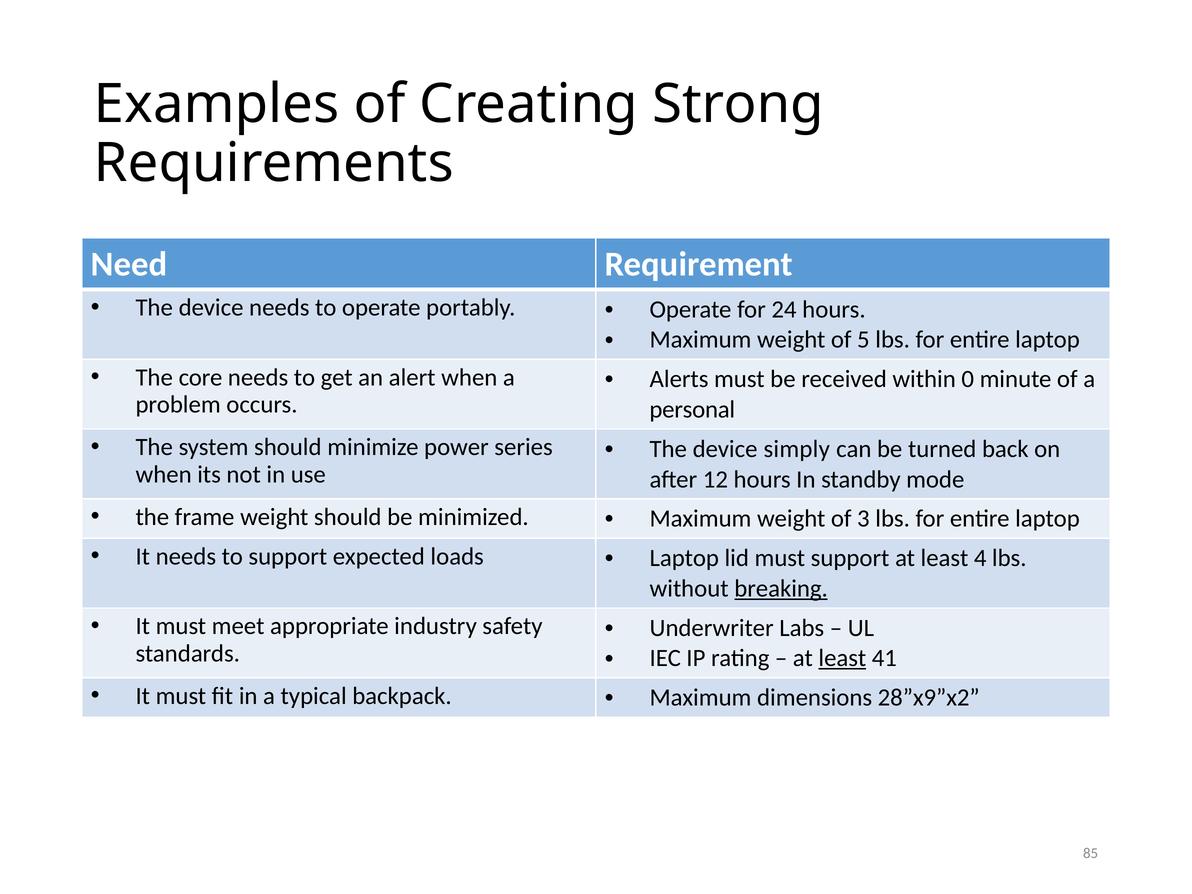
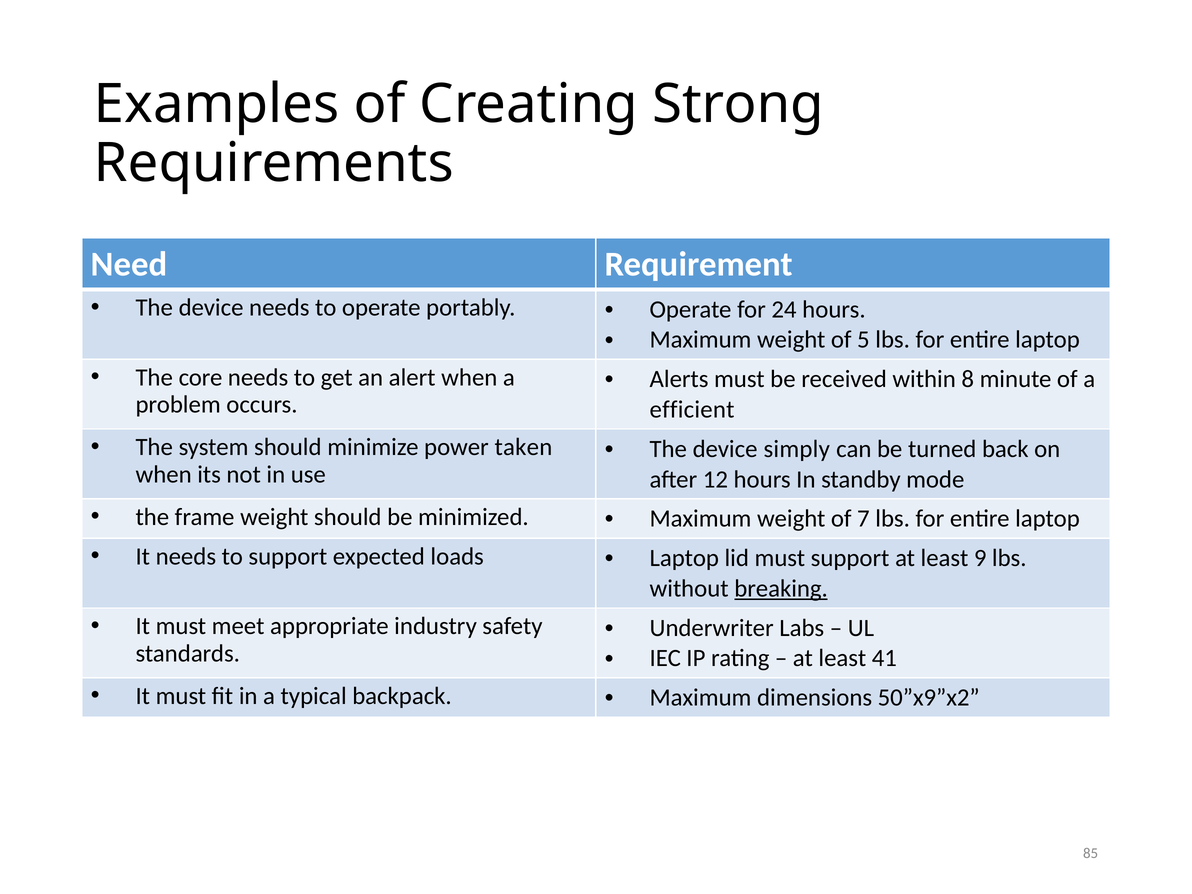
0: 0 -> 8 (968, 379)
personal: personal -> efficient (692, 410)
series: series -> taken (523, 447)
3: 3 -> 7 (863, 519)
4: 4 -> 9 (980, 558)
least underline: present -> none (842, 658)
28”x9”x2: 28”x9”x2 -> 50”x9”x2 (929, 698)
